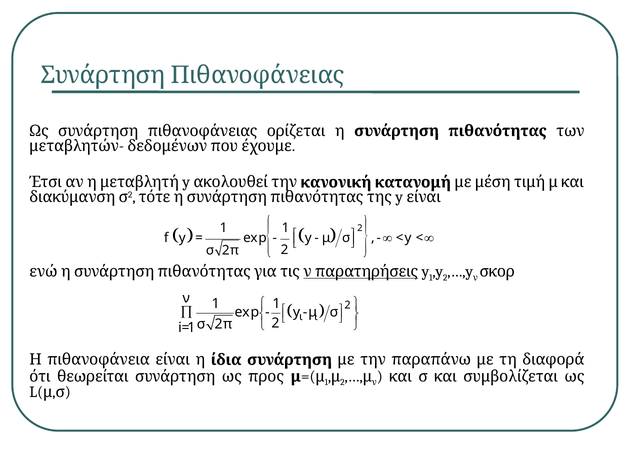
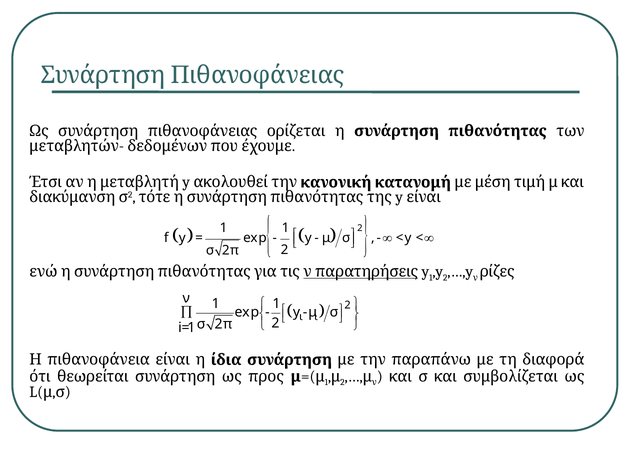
σκορ: σκορ -> ρίζες (497, 272)
